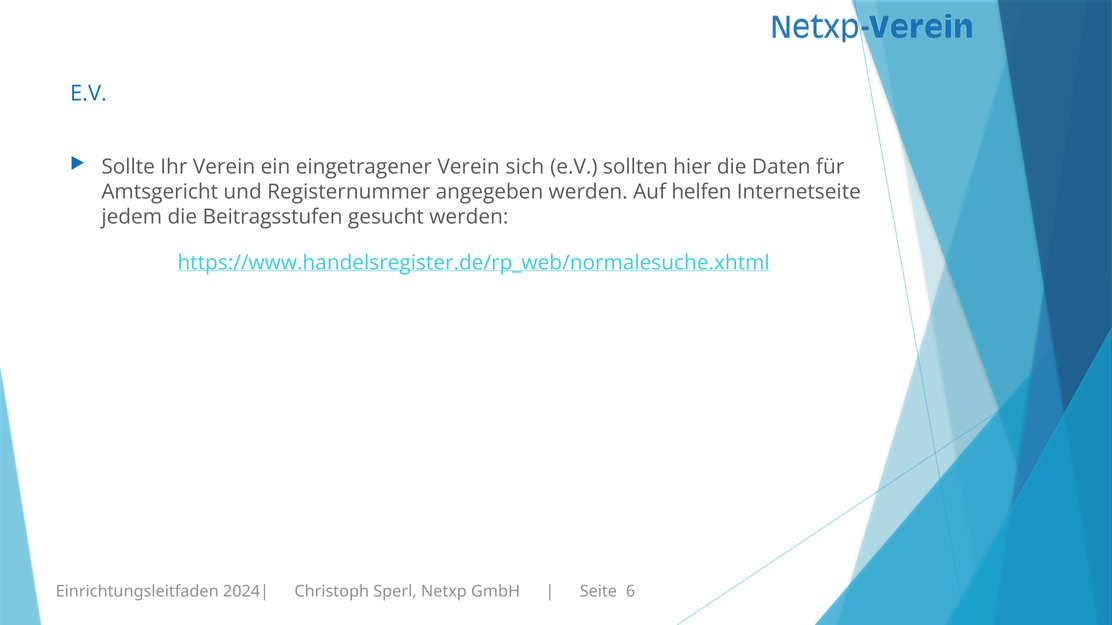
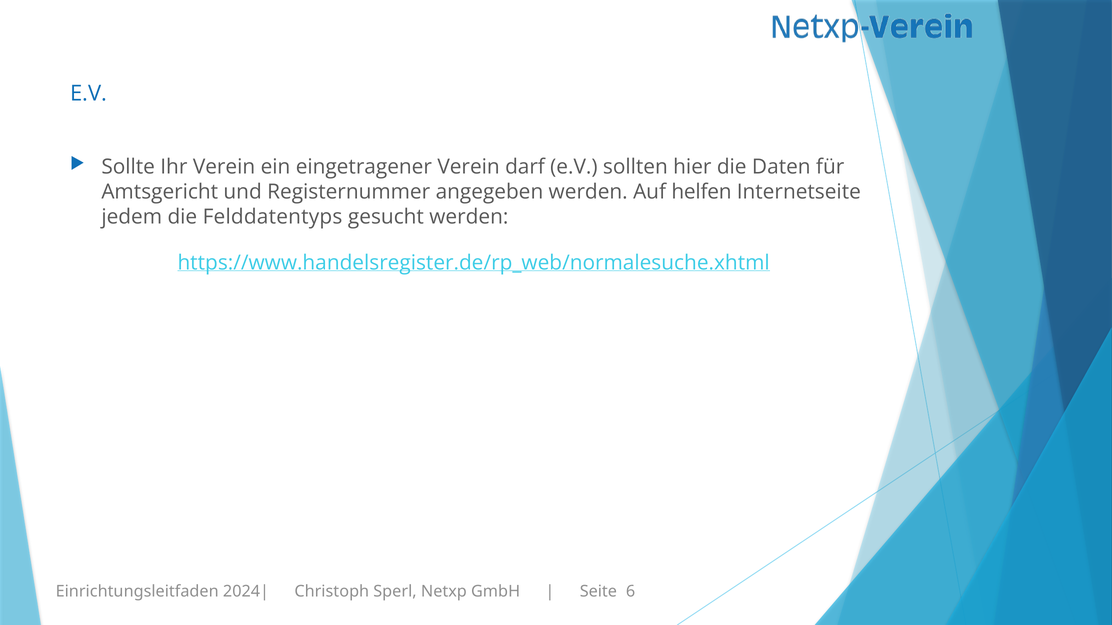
sich: sich -> darf (525, 167)
Beitragsstufen: Beitragsstufen -> Felddatentyps (272, 217)
